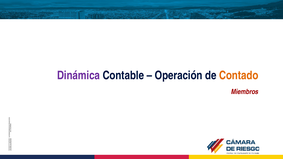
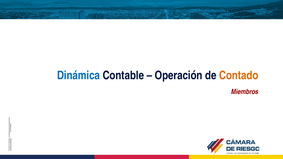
Dinámica colour: purple -> blue (78, 76)
